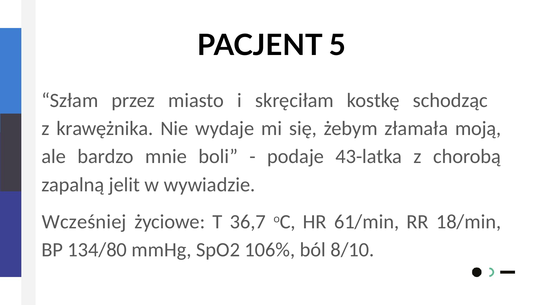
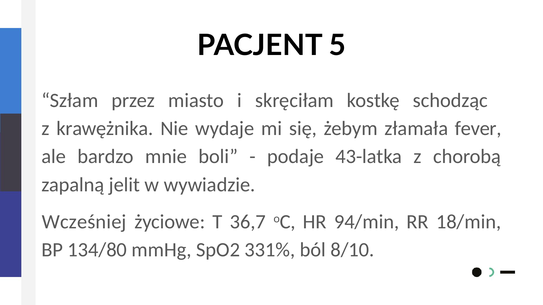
moją: moją -> fever (478, 129)
61/min: 61/min -> 94/min (367, 222)
106%: 106% -> 331% (270, 250)
